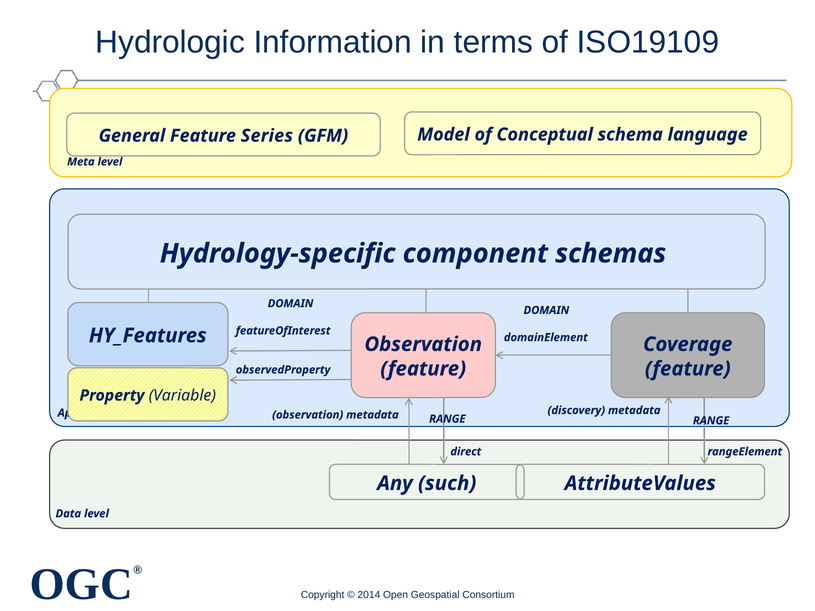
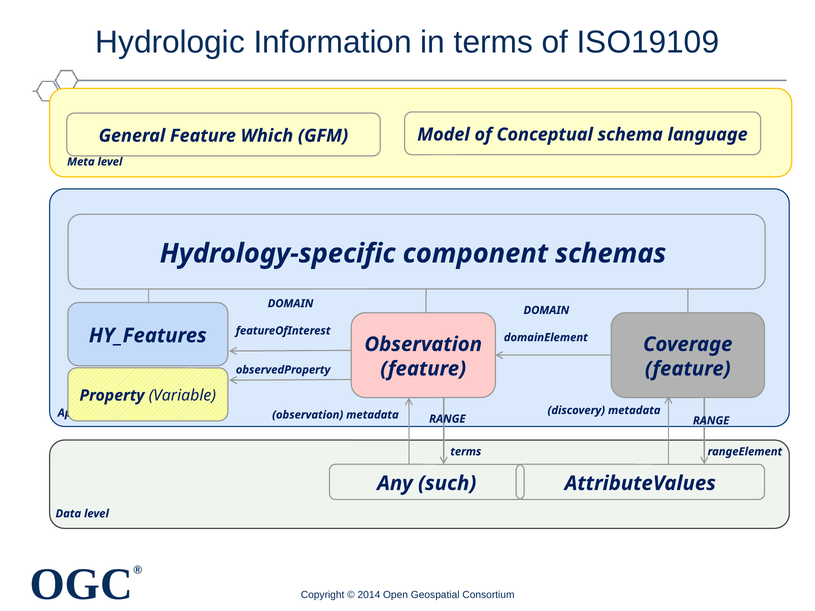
Series: Series -> Which (267, 136)
direct: direct -> terms (466, 452)
